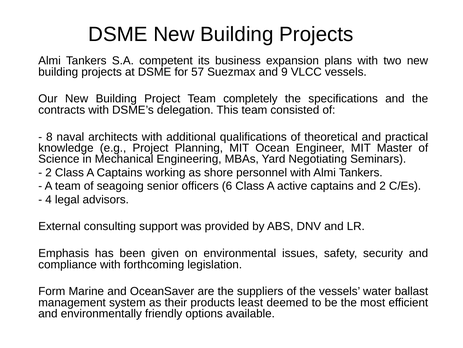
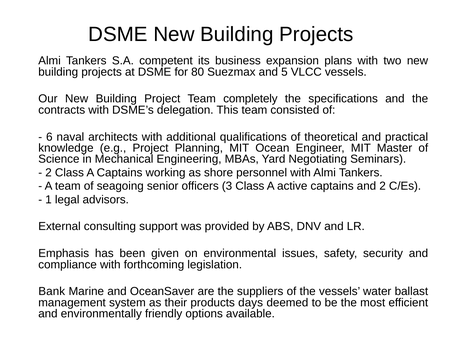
57: 57 -> 80 (198, 72)
9: 9 -> 5 (284, 72)
8: 8 -> 6 (49, 137)
6: 6 -> 3 (227, 186)
4: 4 -> 1 (49, 199)
Form: Form -> Bank (52, 291)
least: least -> days (251, 302)
